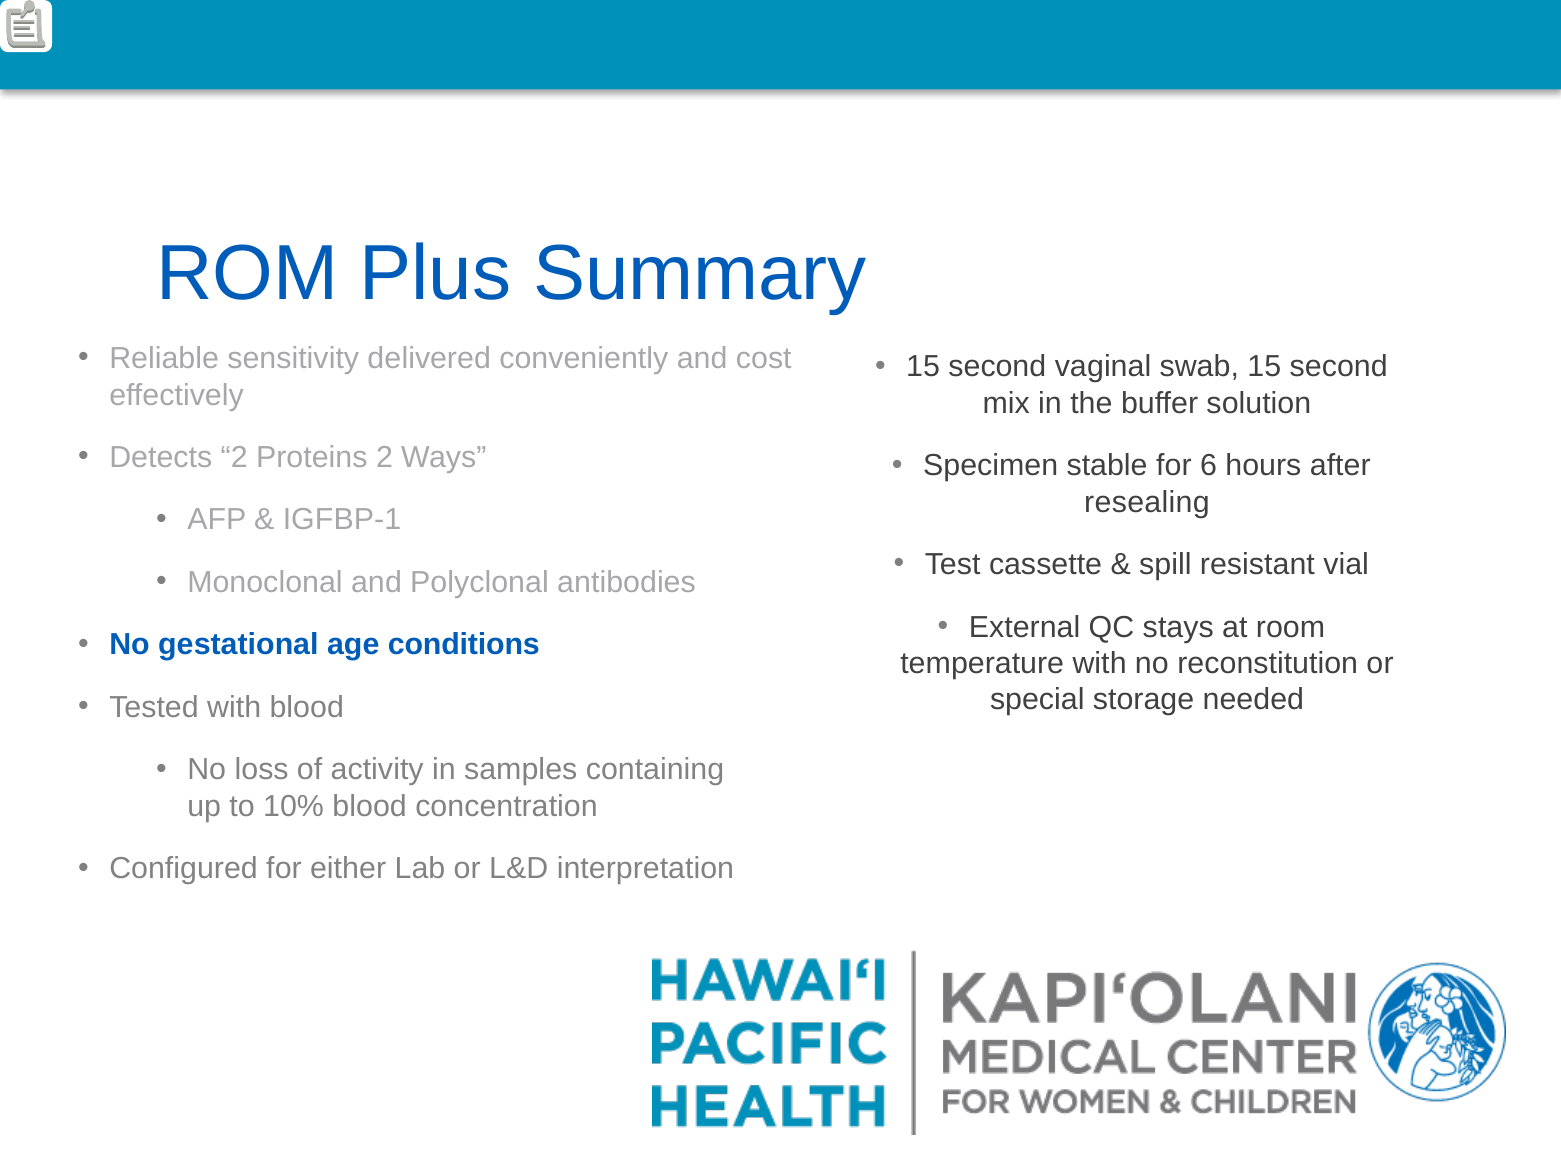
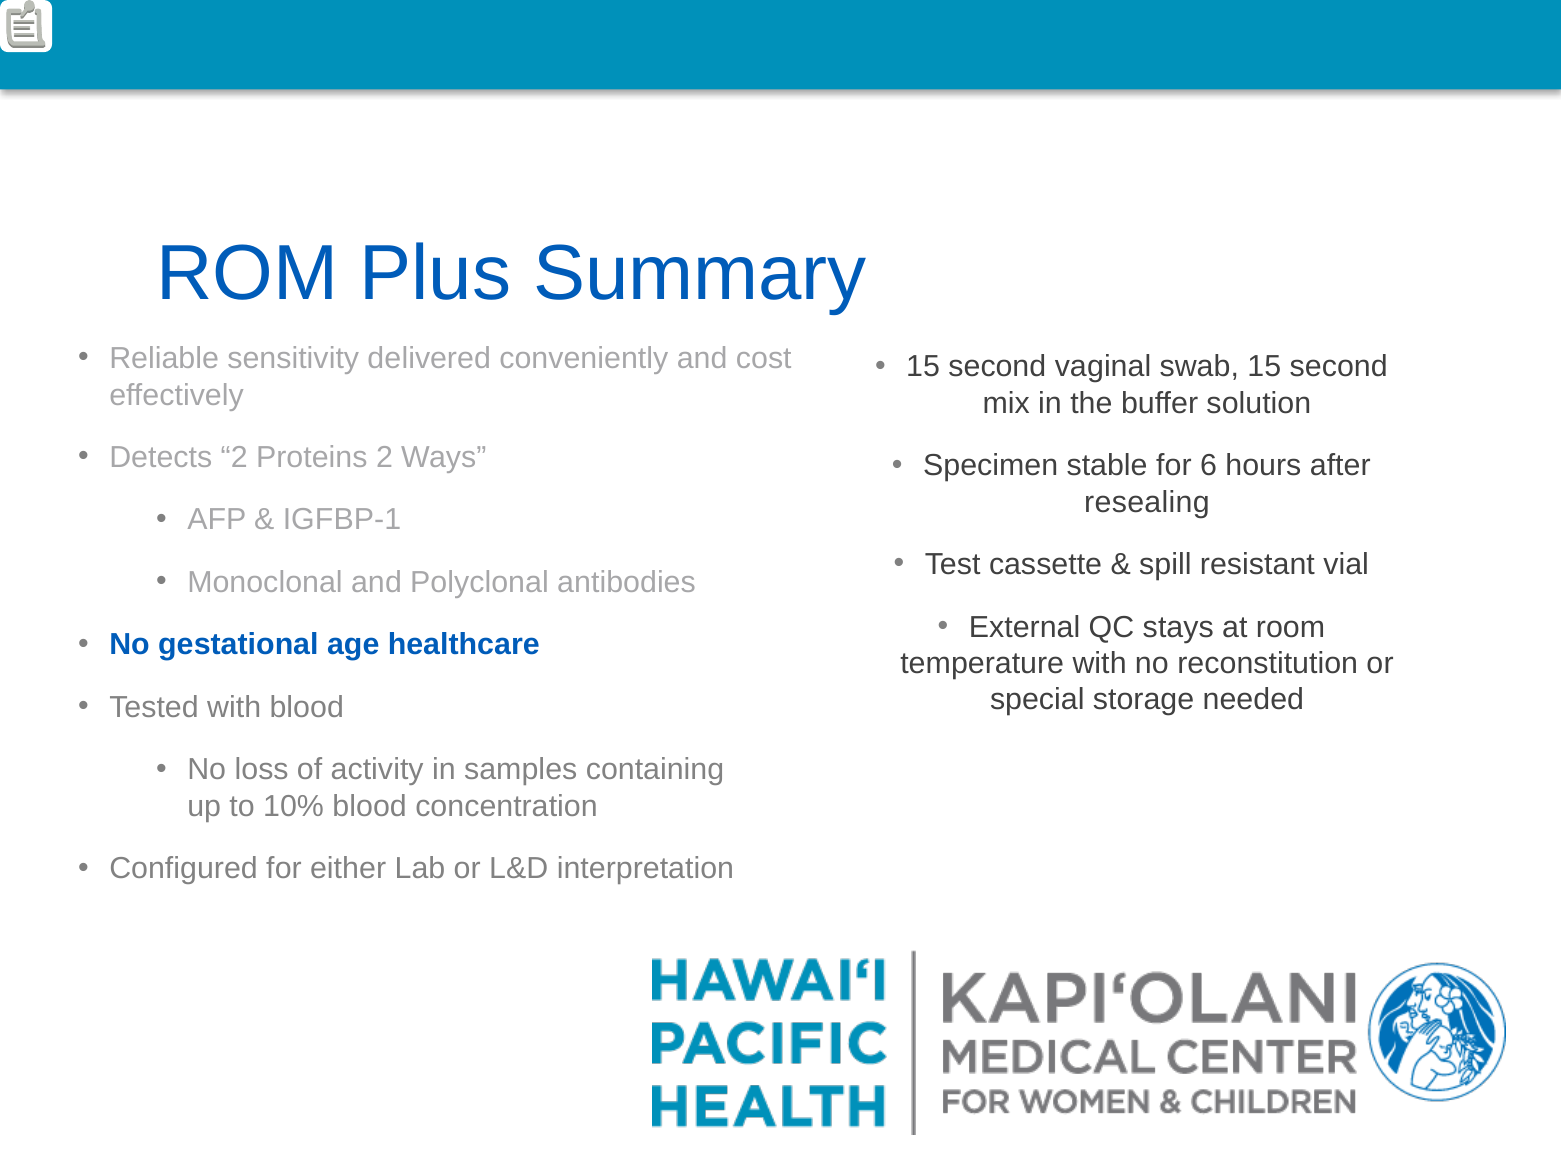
conditions: conditions -> healthcare (464, 645)
